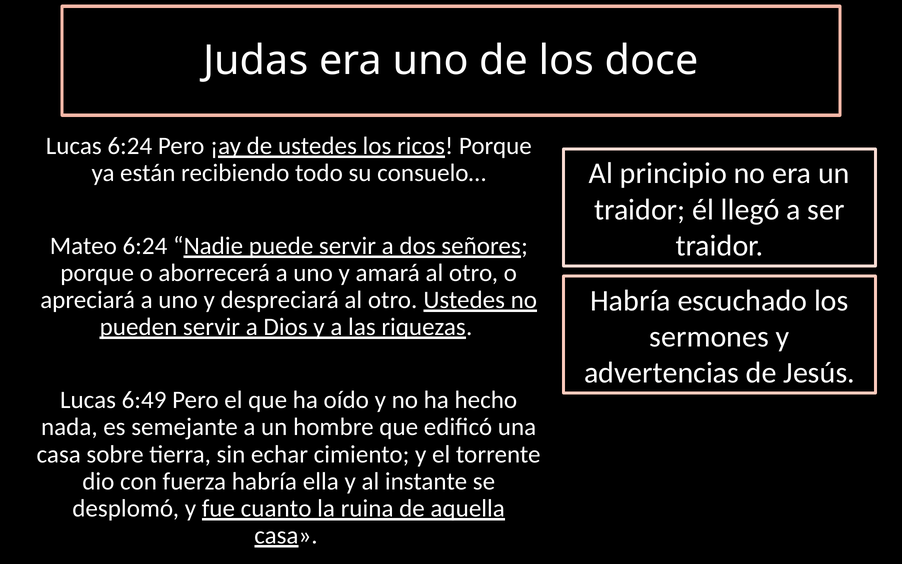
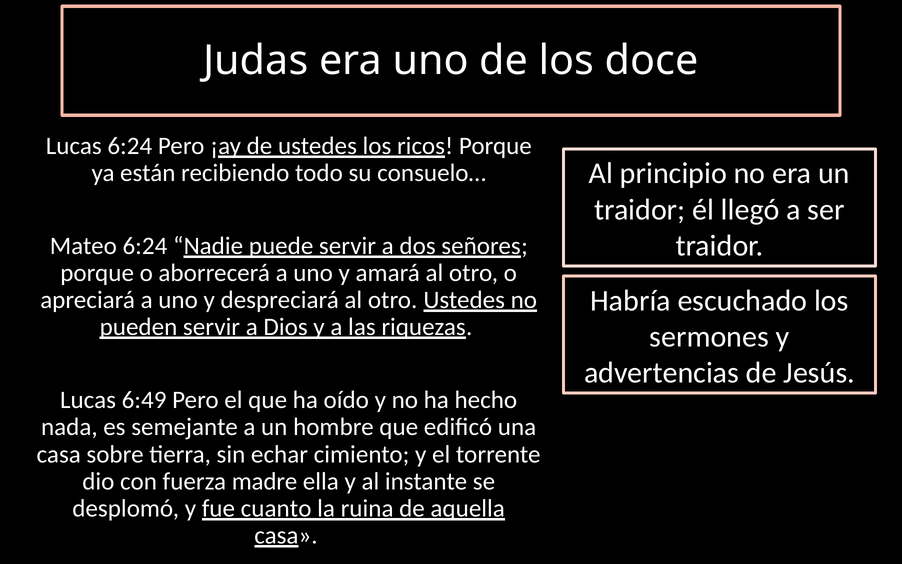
fuerza habría: habría -> madre (265, 481)
